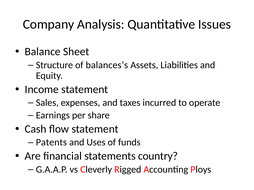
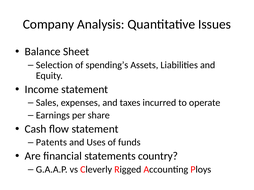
Structure: Structure -> Selection (54, 65)
balances’s: balances’s -> spending’s (107, 65)
